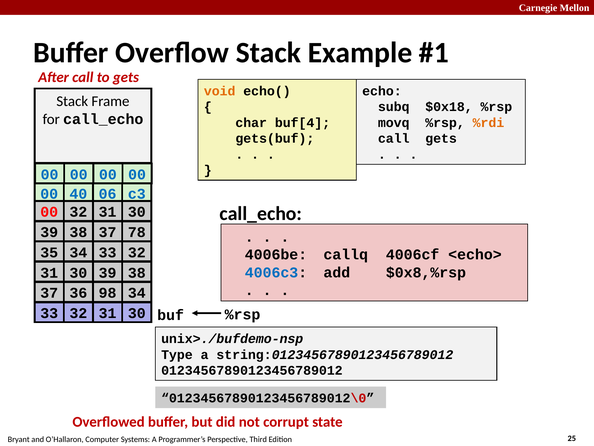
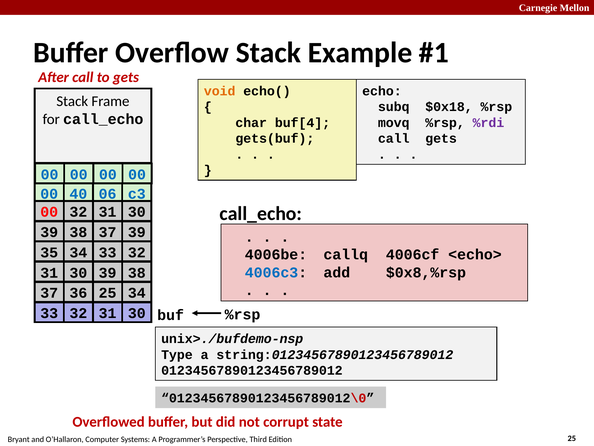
%rdi colour: orange -> purple (488, 123)
37 78: 78 -> 39 (137, 232)
36 98: 98 -> 25 (108, 293)
